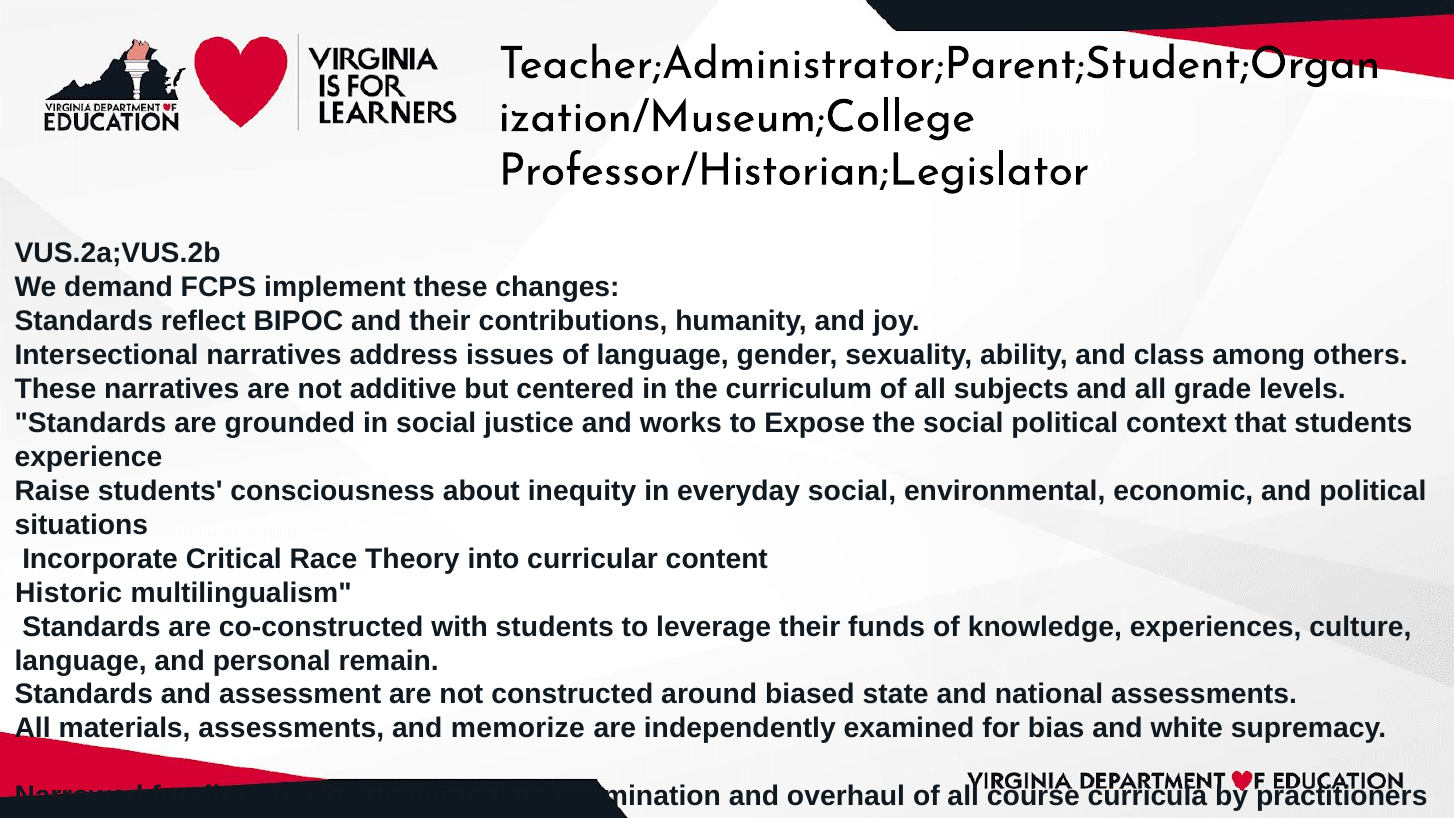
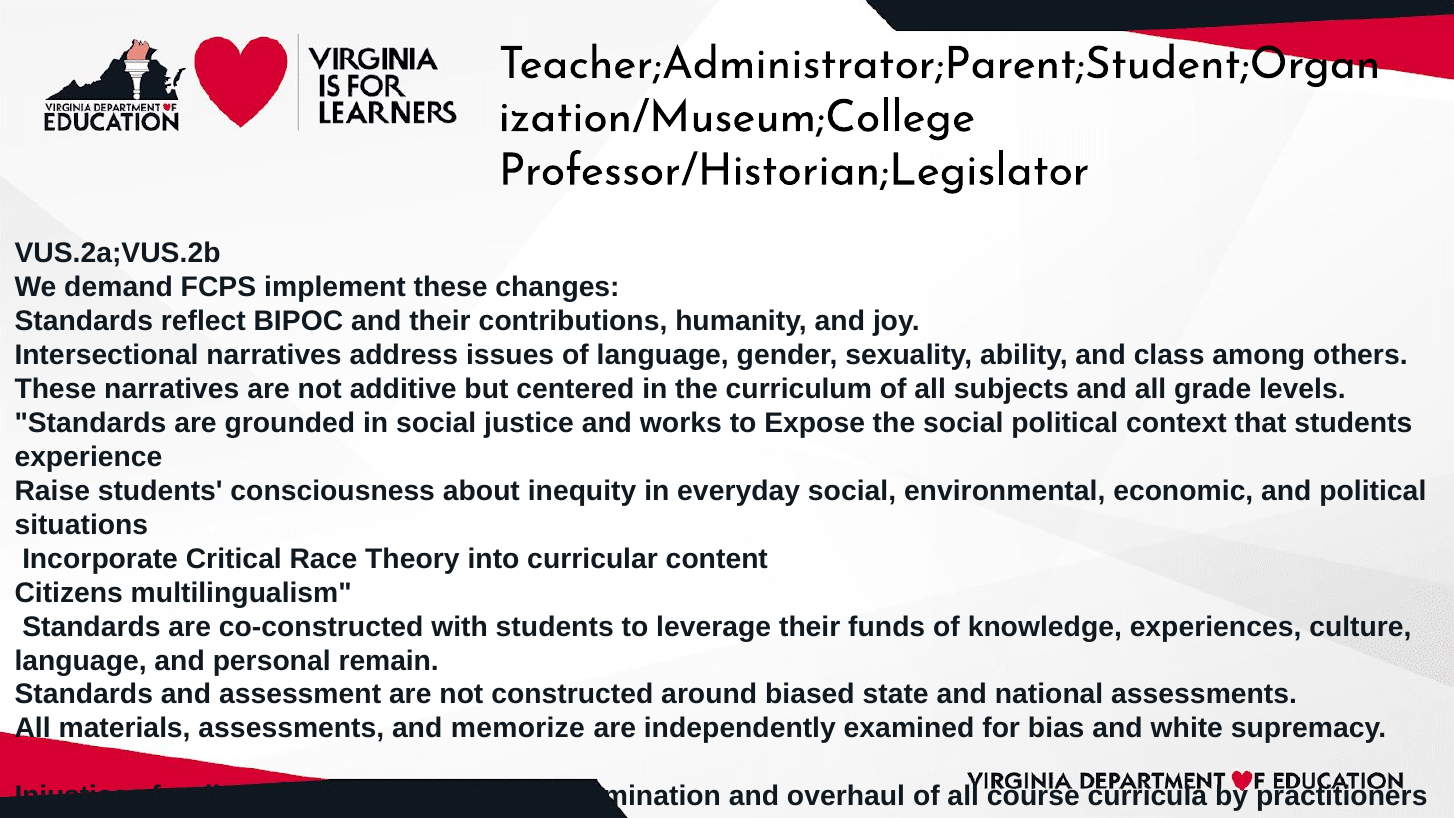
Historic: Historic -> Citizens (69, 593)
Narrowed: Narrowed -> Injustices (79, 796)
